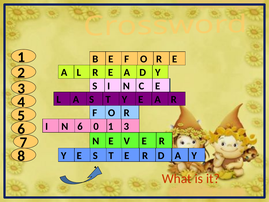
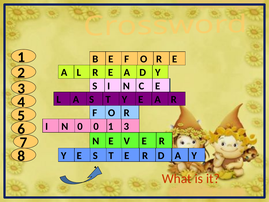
I 6: 6 -> 0 (80, 126)
